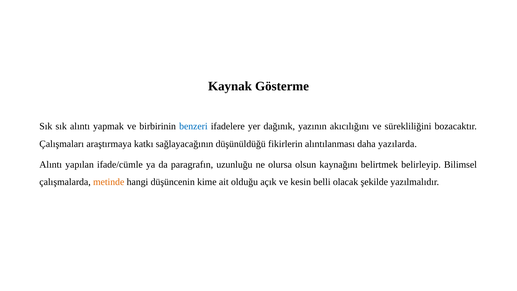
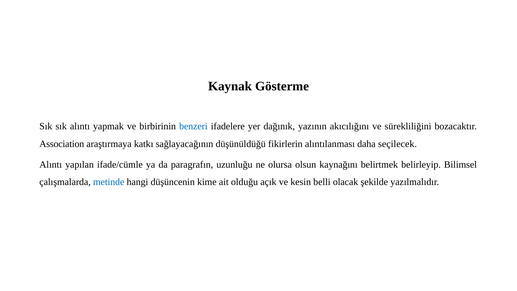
Çalışmaları: Çalışmaları -> Association (62, 144)
yazılarda: yazılarda -> seçilecek (398, 144)
metinde colour: orange -> blue (109, 182)
